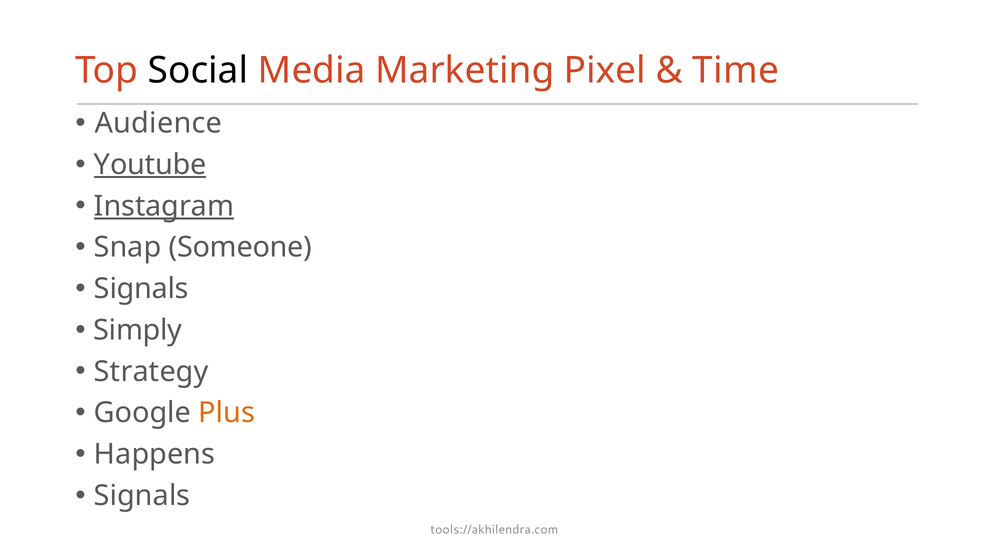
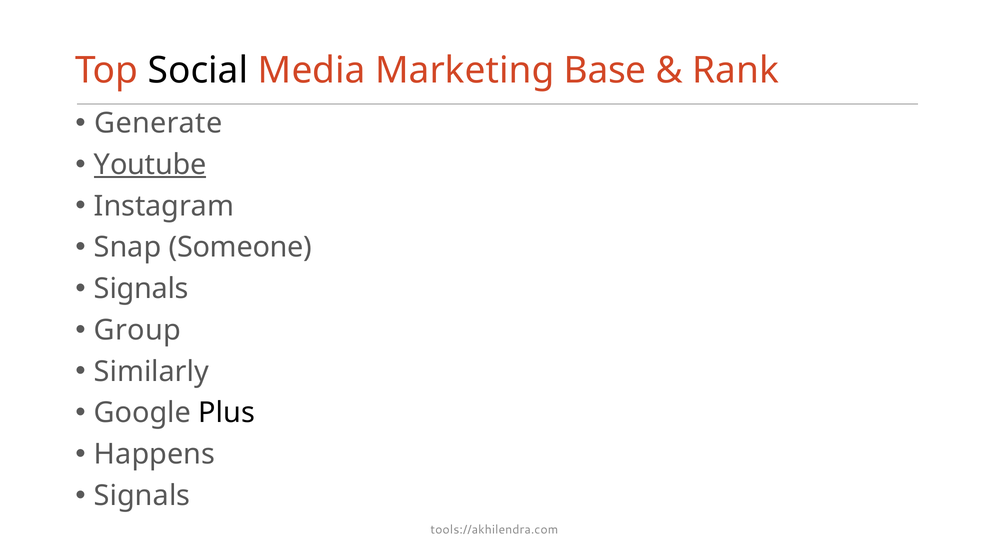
Pixel: Pixel -> Base (605, 71)
Time: Time -> Rank (736, 71)
Audience: Audience -> Generate (158, 123)
Instagram underline: present -> none (164, 206)
Simply: Simply -> Group (137, 330)
Strategy: Strategy -> Similarly (151, 372)
Plus colour: orange -> black (227, 413)
